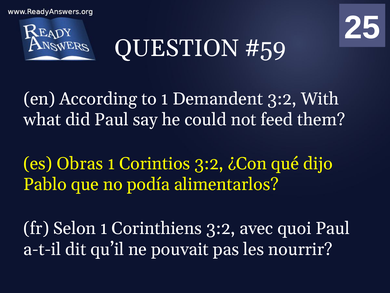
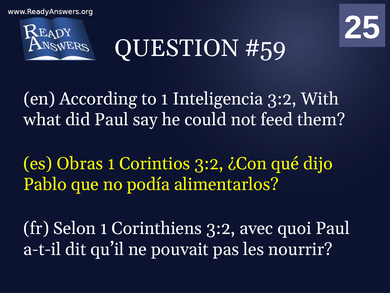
Demandent: Demandent -> Inteligencia (218, 99)
